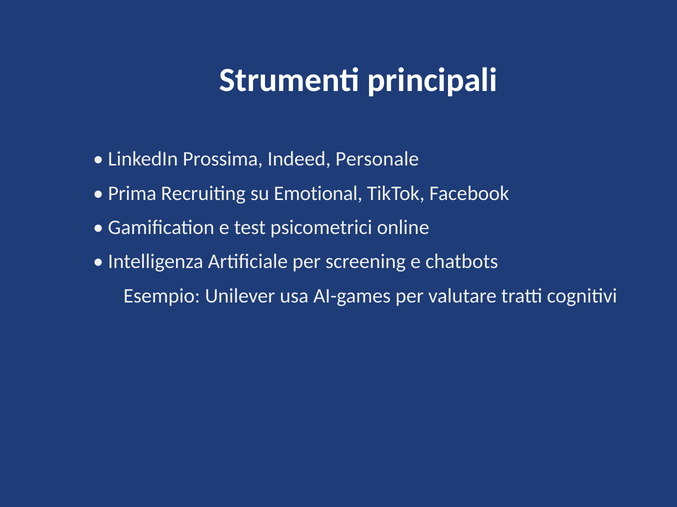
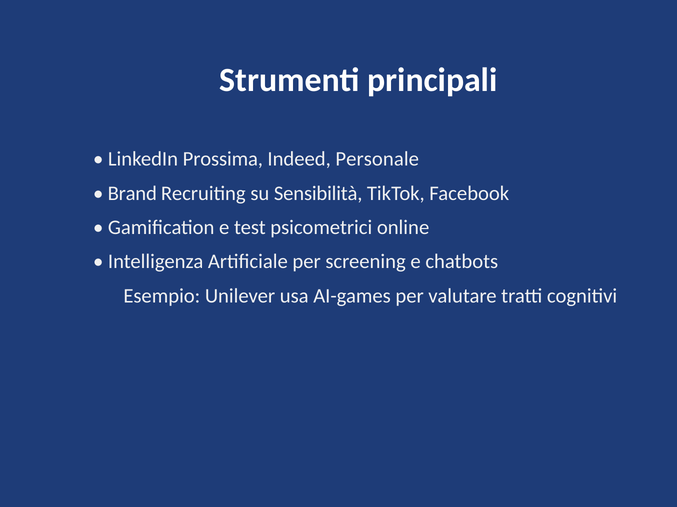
Prima: Prima -> Brand (132, 194)
Emotional: Emotional -> Sensibilità (318, 194)
